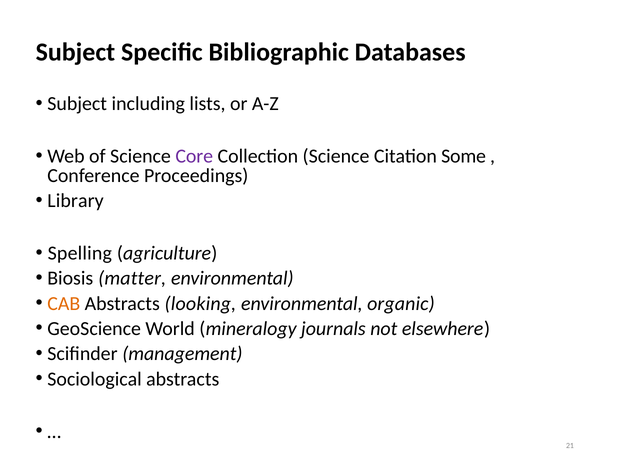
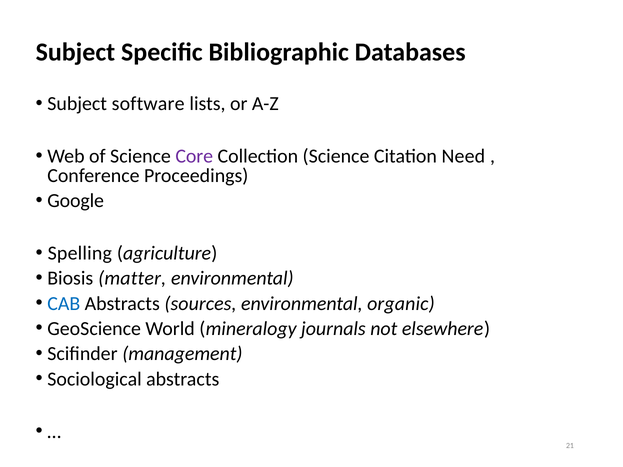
including: including -> software (148, 104)
Some: Some -> Need (463, 156)
Library: Library -> Google (76, 201)
CAB colour: orange -> blue (64, 304)
looking: looking -> sources (200, 304)
